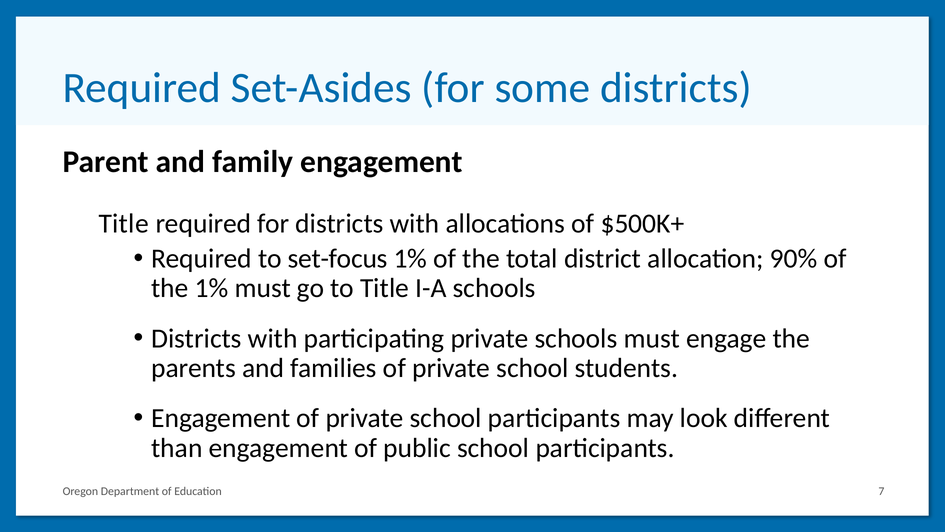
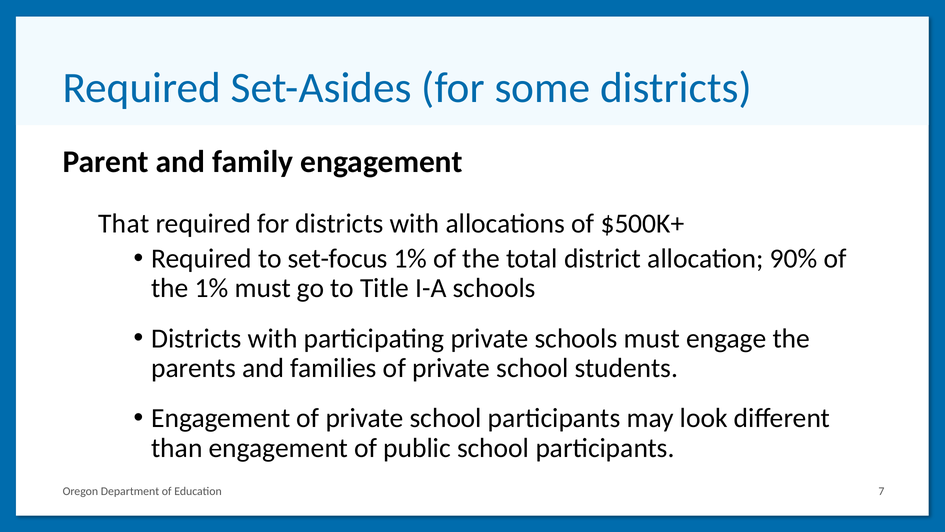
Title: Title -> That (124, 224)
